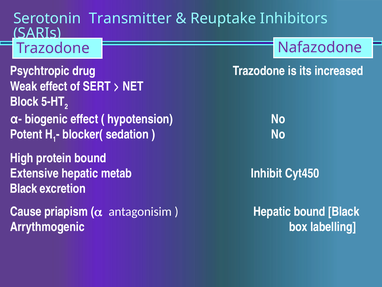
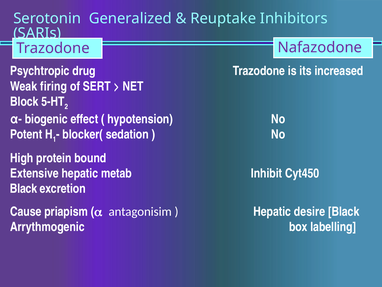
Transmitter: Transmitter -> Generalized (130, 18)
Weak effect: effect -> firing (54, 86)
Hepatic bound: bound -> desire (310, 211)
